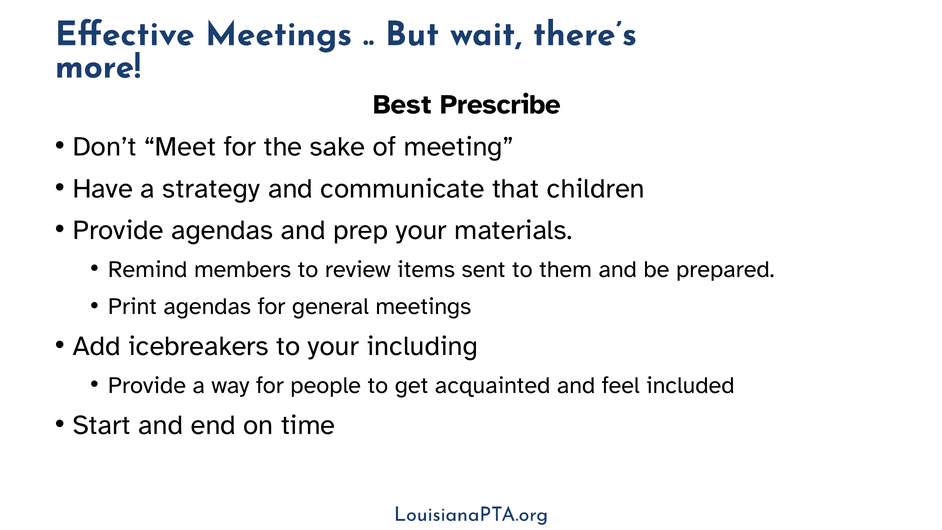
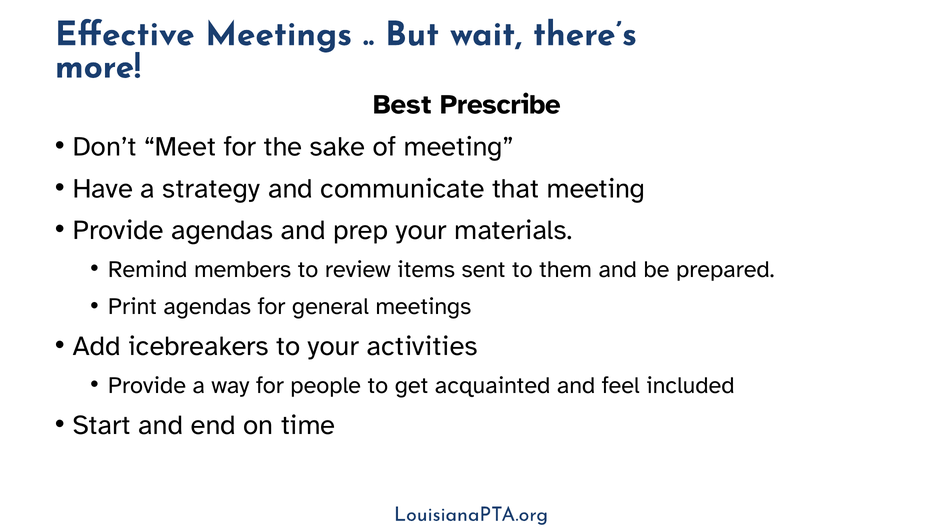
that children: children -> meeting (596, 188)
including: including -> activities (422, 346)
